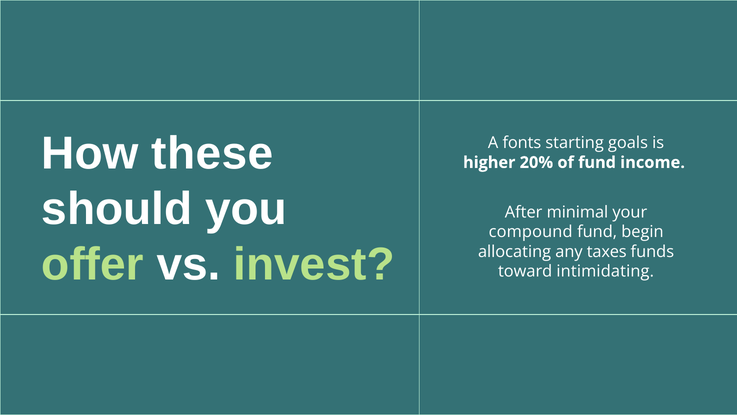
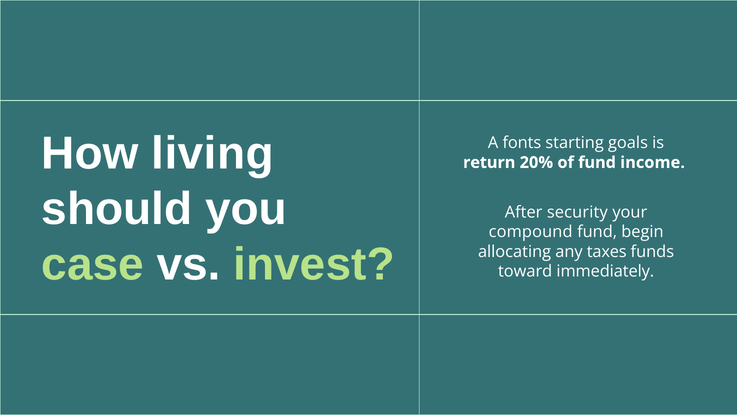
these: these -> living (213, 153)
higher: higher -> return (489, 162)
minimal: minimal -> security (577, 212)
offer: offer -> case (93, 264)
intimidating: intimidating -> immediately (605, 271)
